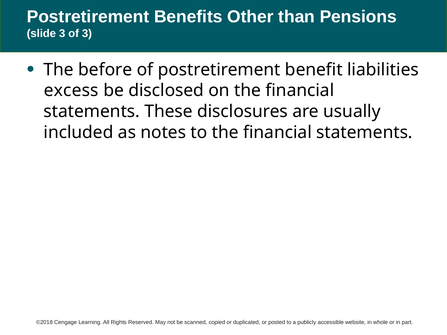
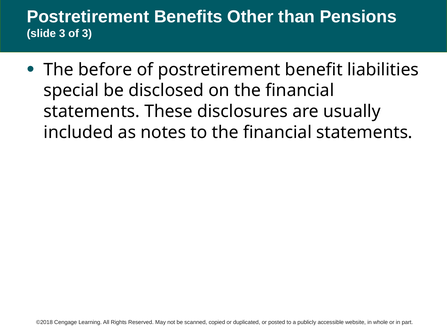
excess: excess -> special (71, 91)
